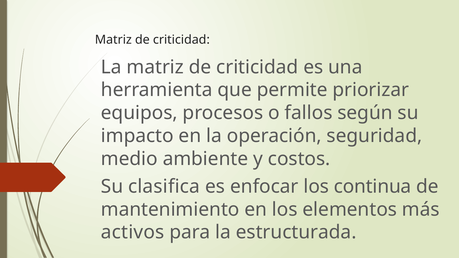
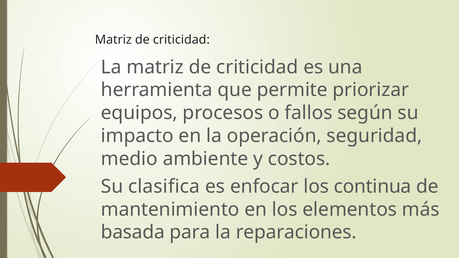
activos: activos -> basada (133, 233)
estructurada: estructurada -> reparaciones (296, 233)
